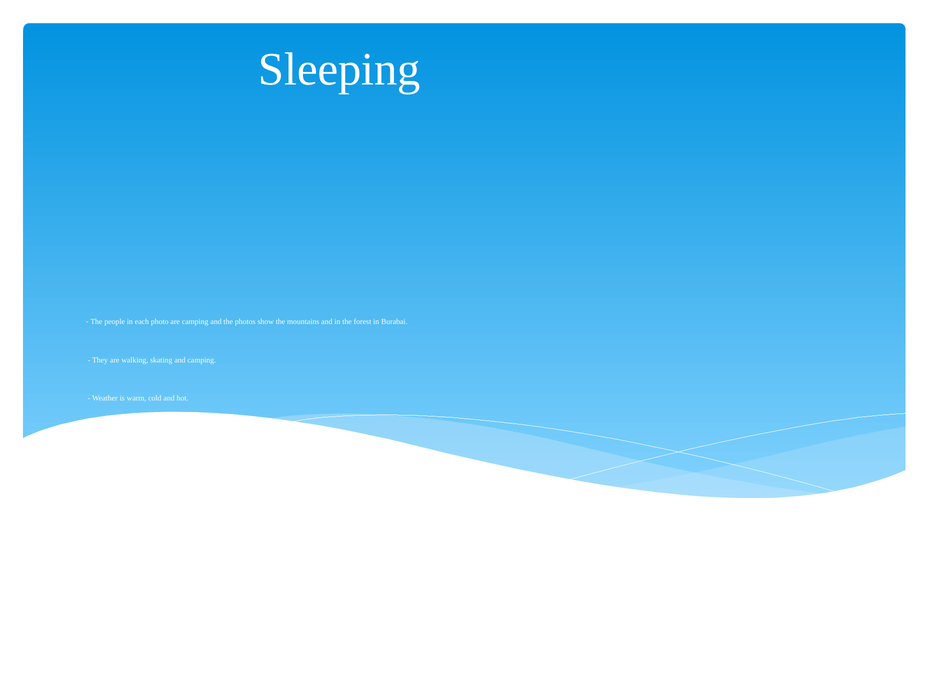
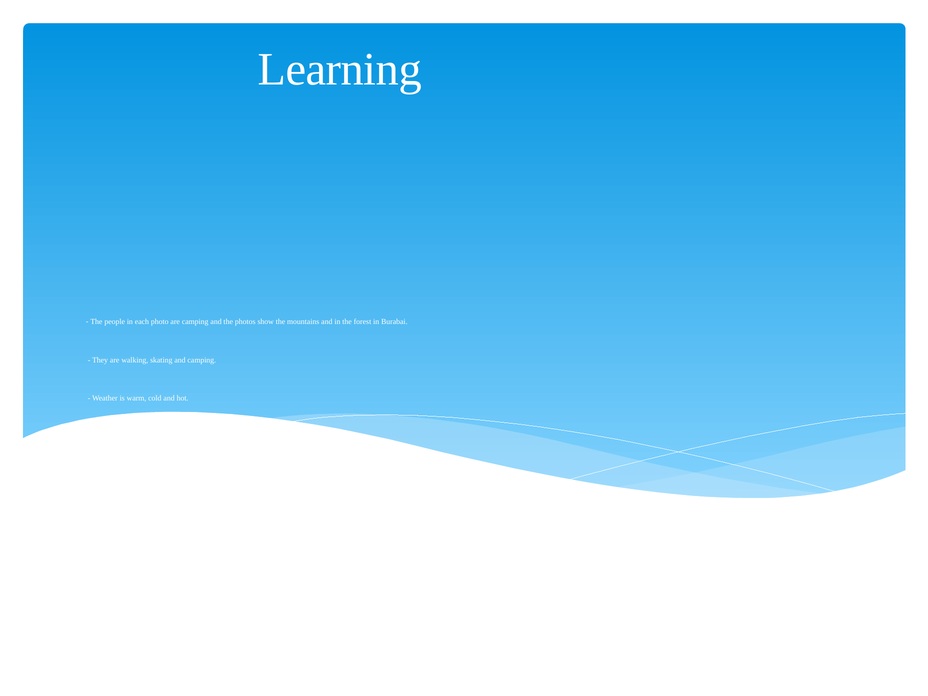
Sleeping: Sleeping -> Learning (340, 69)
